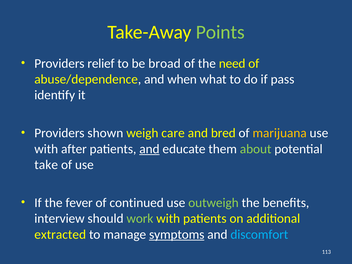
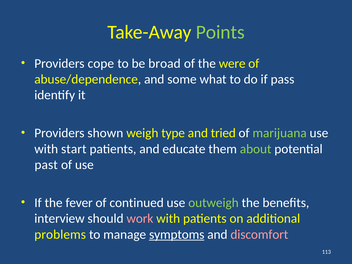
relief: relief -> cope (101, 63)
need: need -> were (232, 63)
when: when -> some (182, 79)
care: care -> type (173, 133)
bred: bred -> tried (223, 133)
marijuana colour: yellow -> light green (280, 133)
after: after -> start (74, 149)
and underline: present -> none (149, 149)
take: take -> past (46, 165)
work colour: light green -> pink (140, 219)
extracted: extracted -> problems (60, 234)
discomfort colour: light blue -> pink (259, 234)
